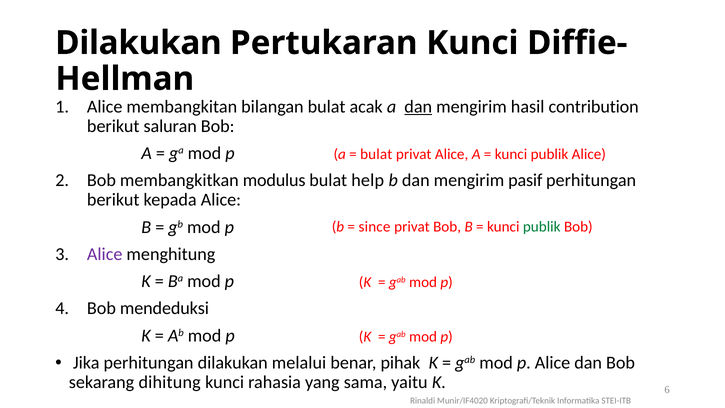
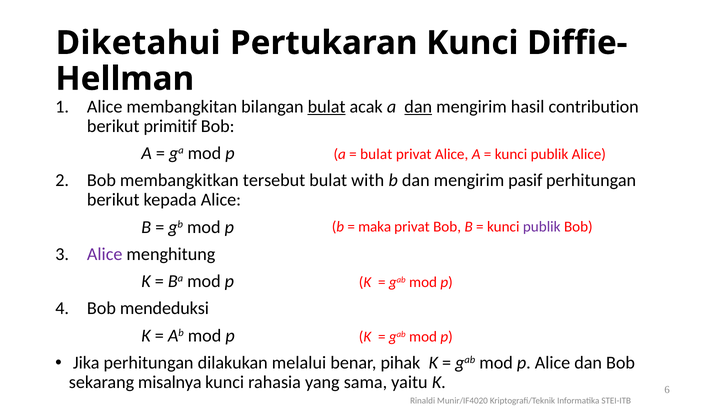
Dilakukan: Dilakukan -> Diketahui (138, 43)
bulat underline: none -> present (327, 106)
saluran: saluran -> primitif (170, 126)
modulus: modulus -> tersebut (274, 180)
help: help -> with (368, 180)
since: since -> maka (375, 227)
publik colour: green -> purple (542, 227)
dihitung: dihitung -> misalnya (170, 382)
